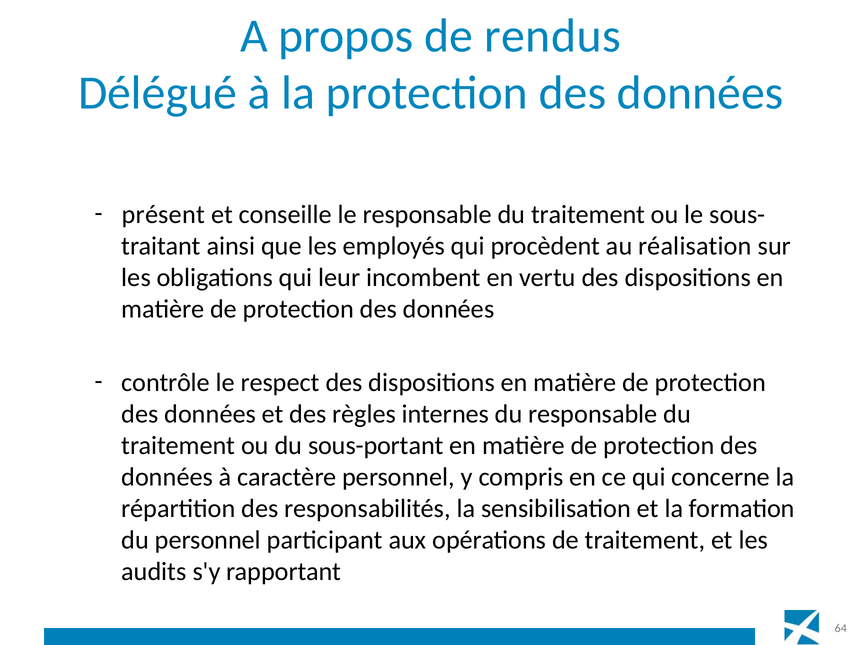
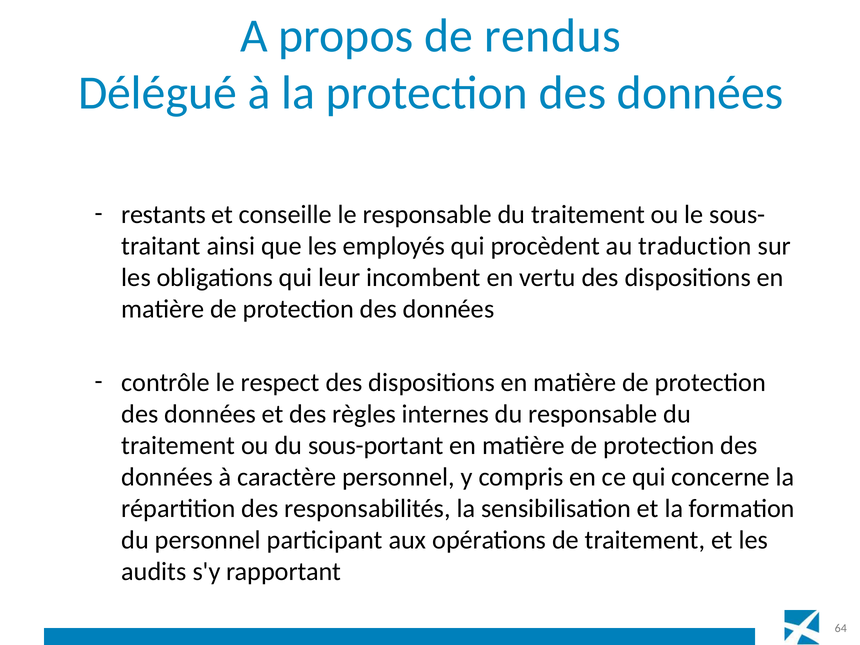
présent: présent -> restants (164, 215)
réalisation: réalisation -> traduction (695, 246)
